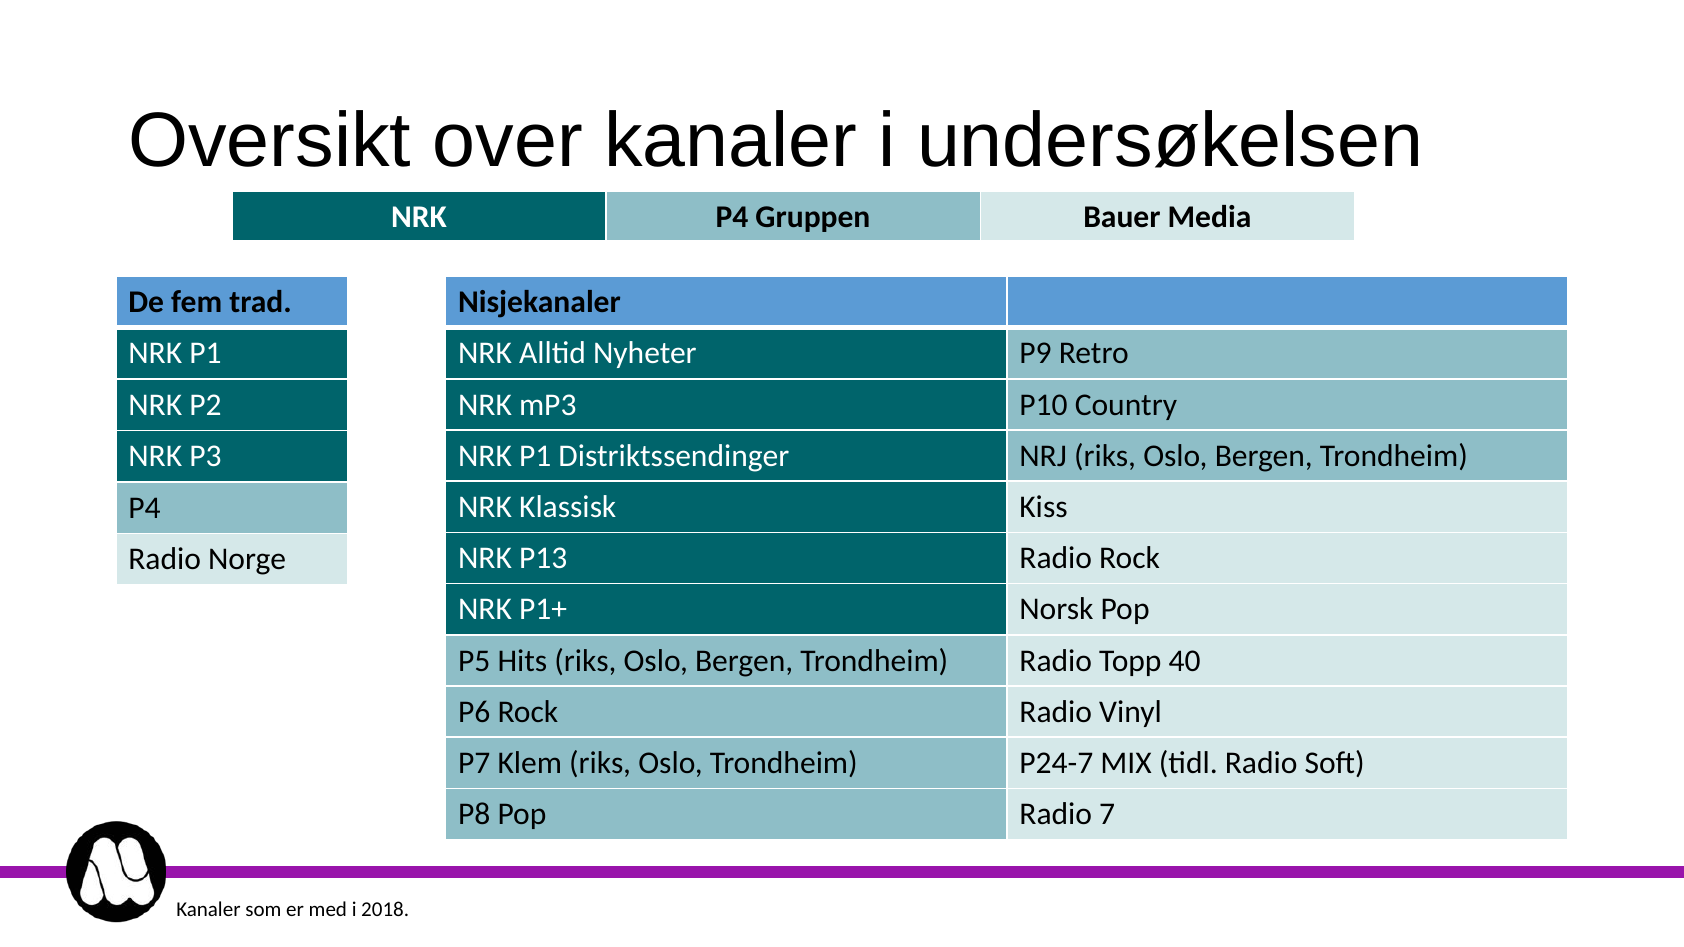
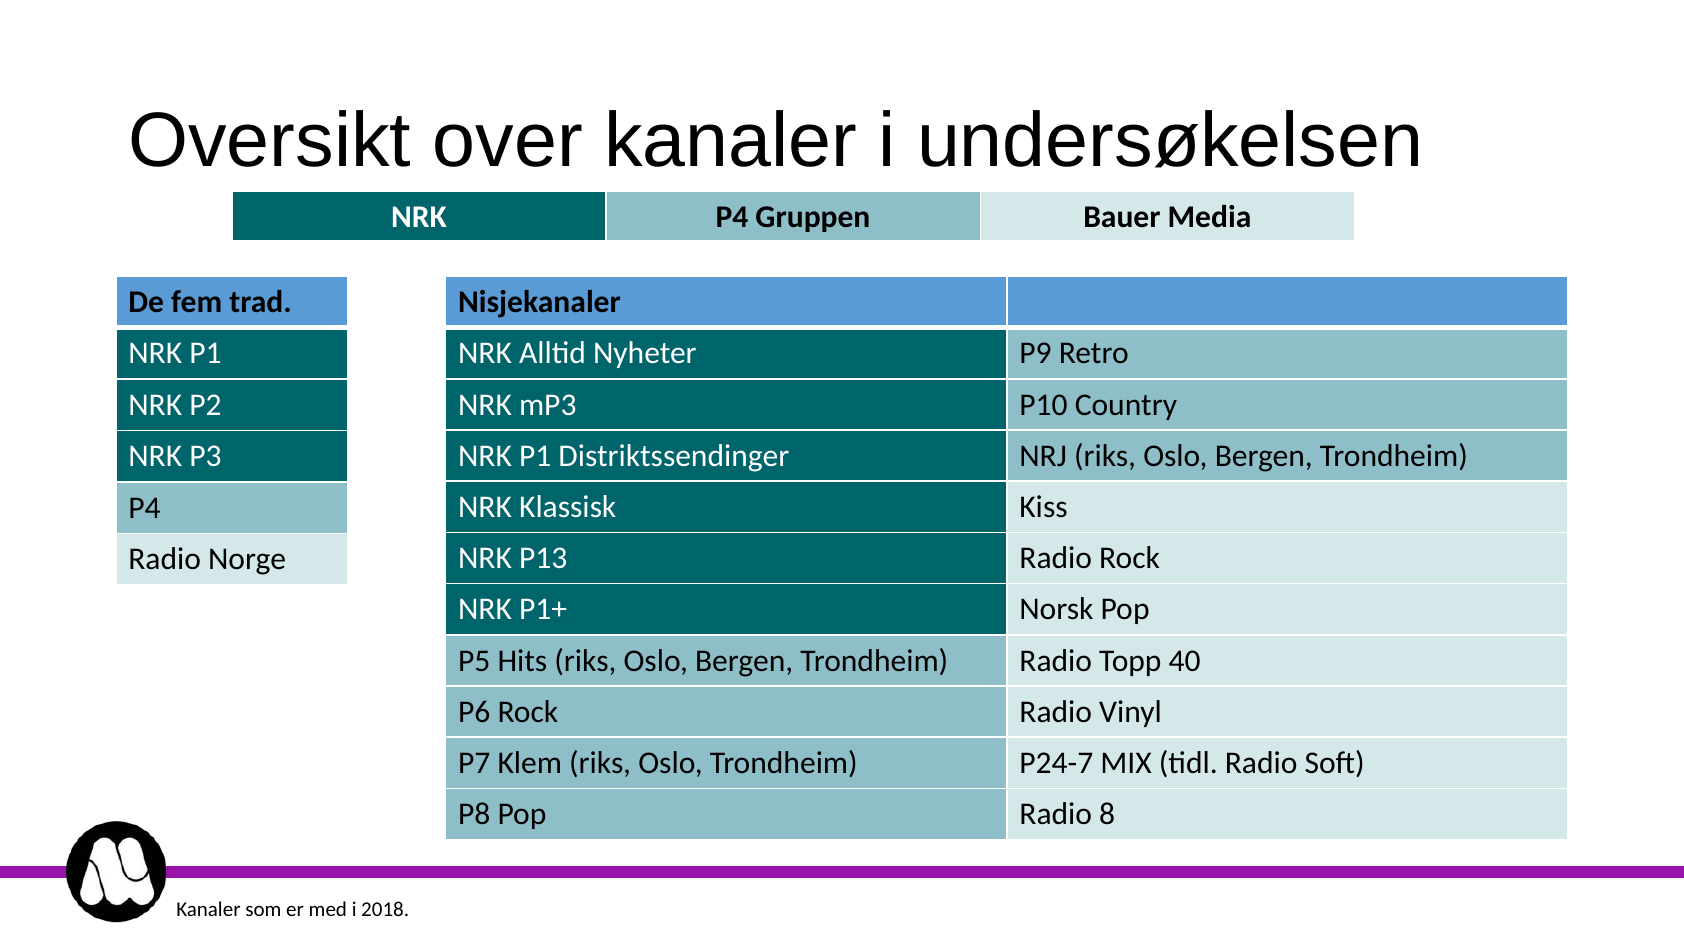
7: 7 -> 8 (1107, 815)
